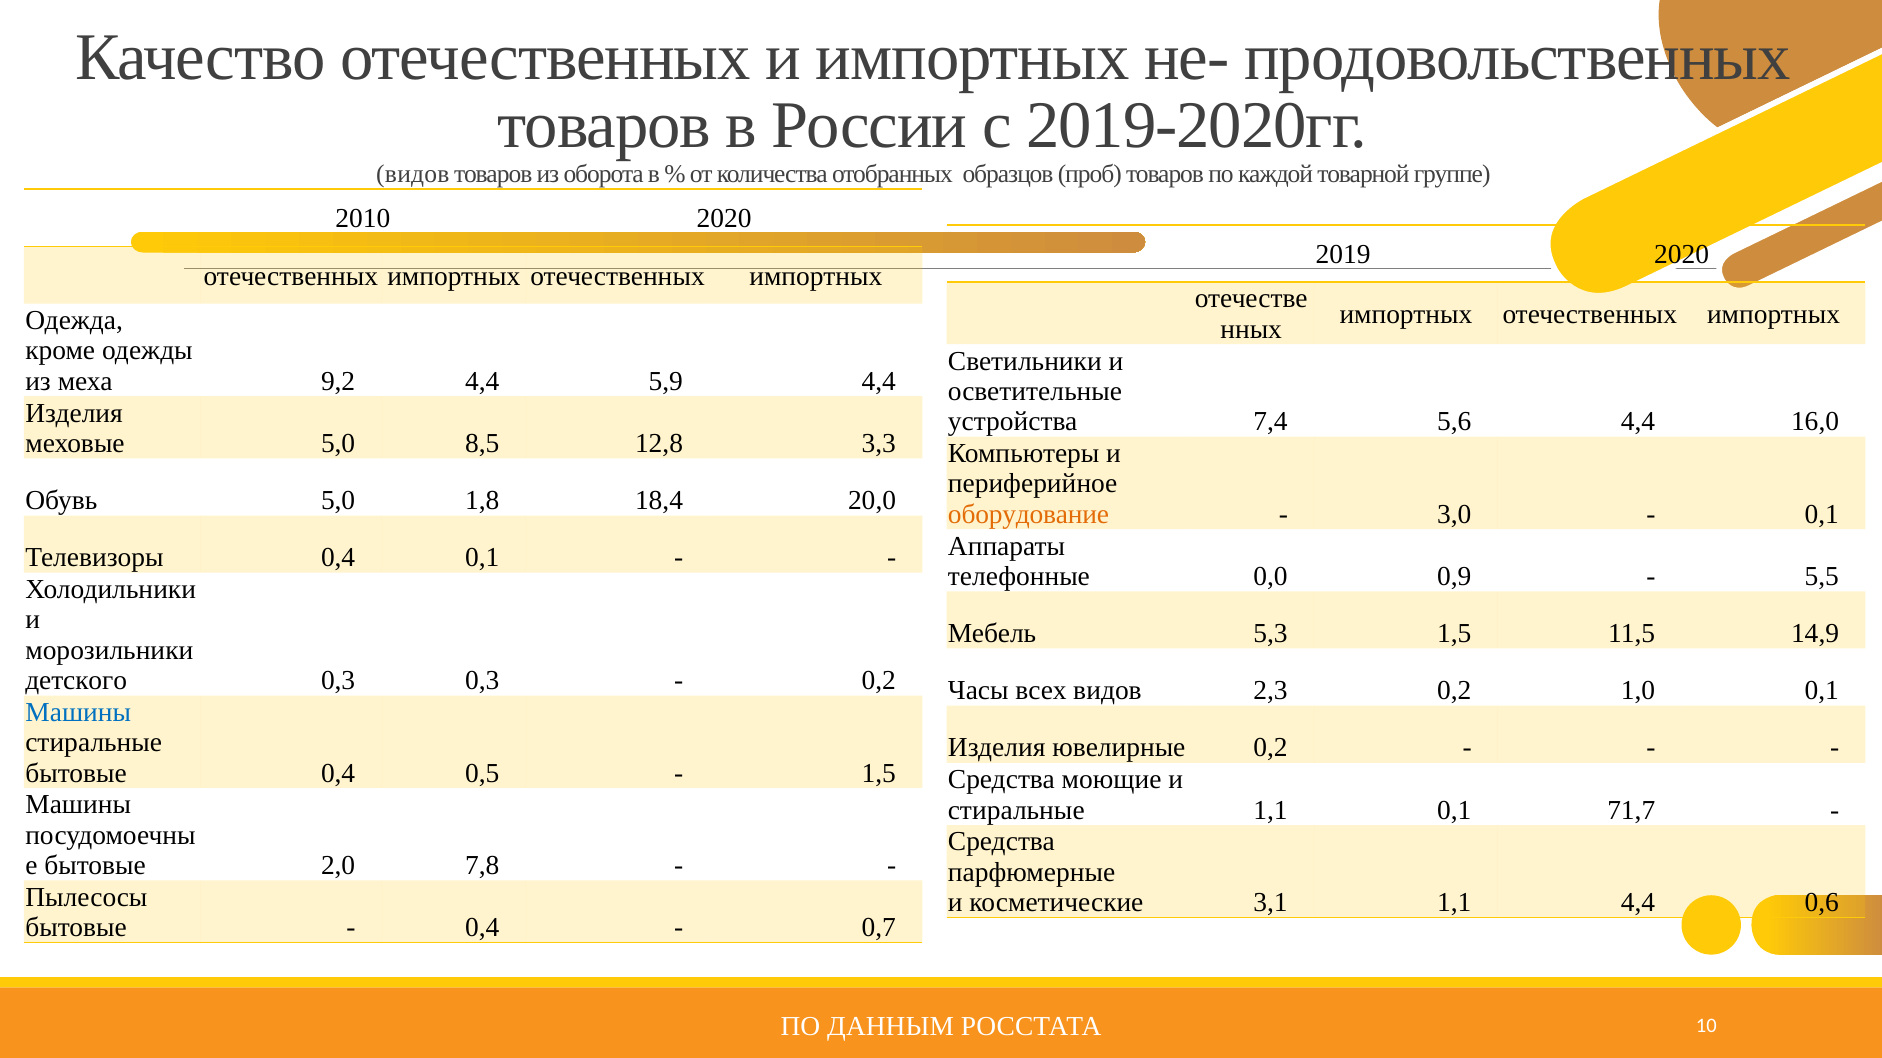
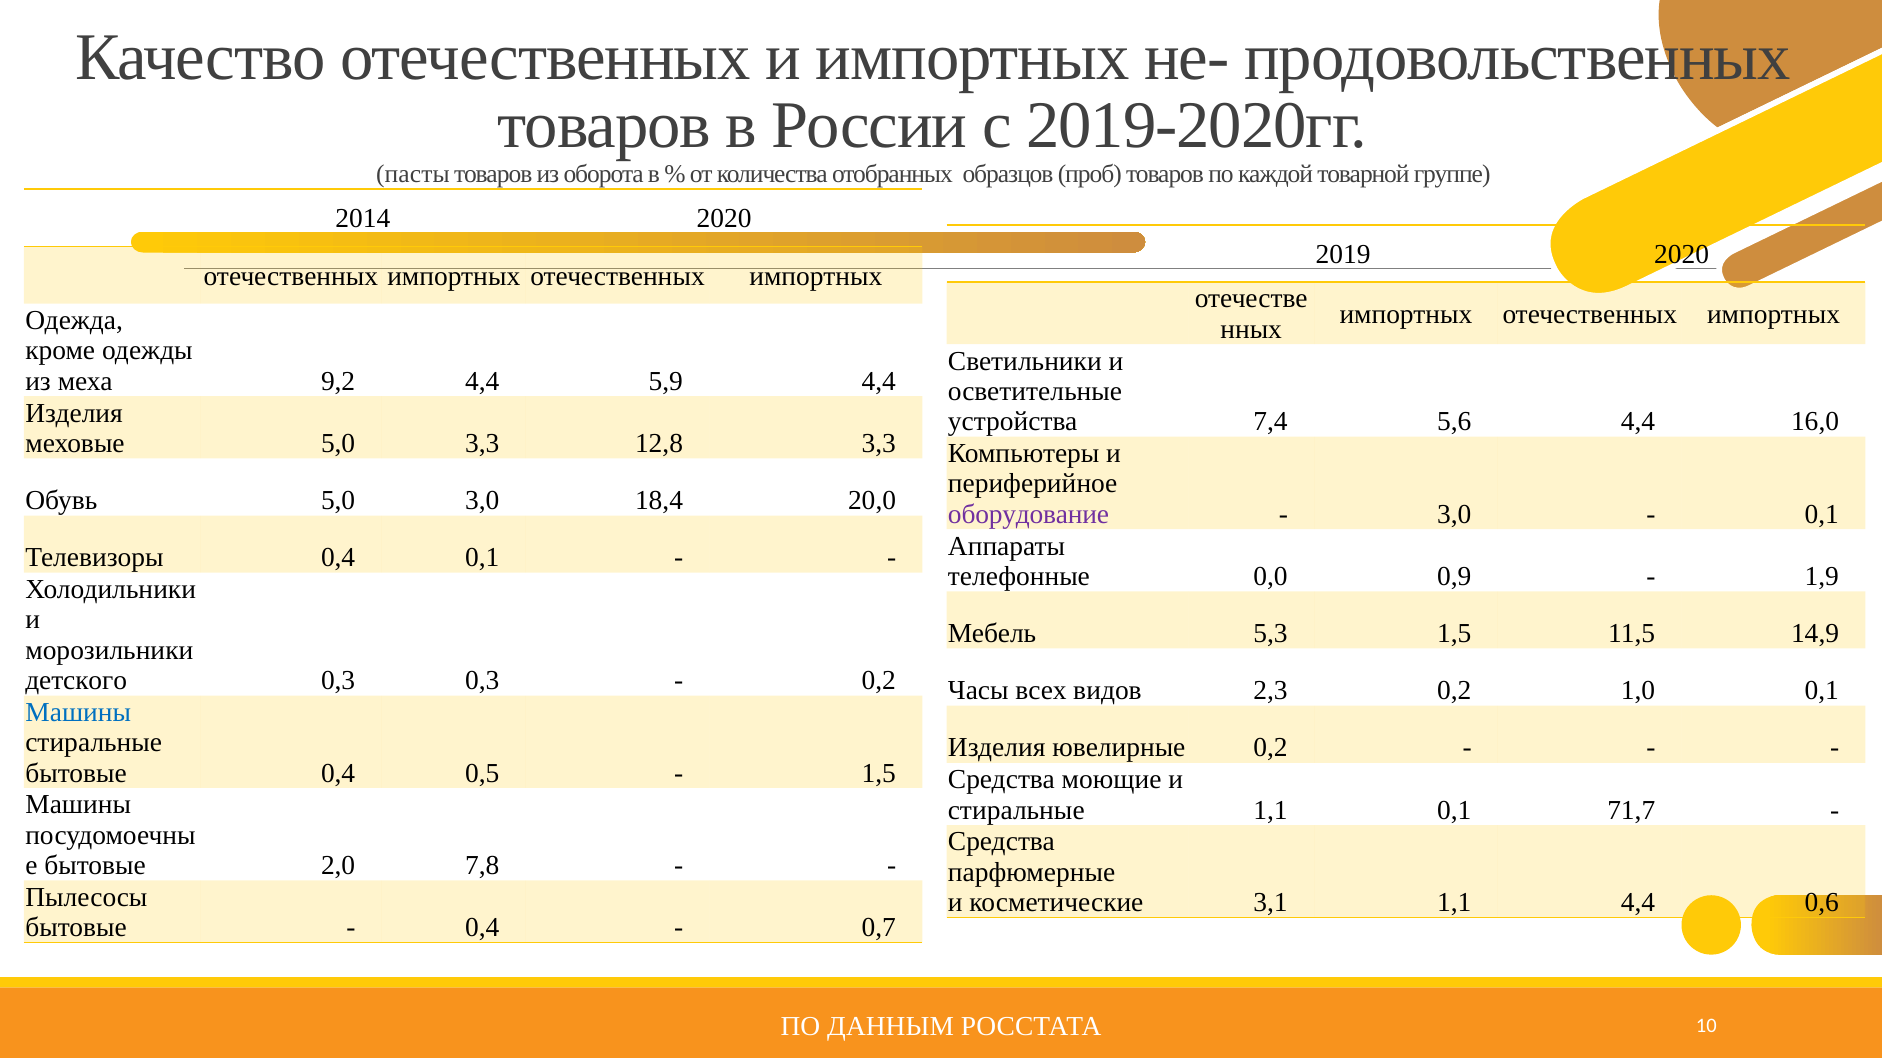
видов: видов -> пасты (413, 174)
2010: 2010 -> 2014 (363, 219)
5,0 8,5: 8,5 -> 3,3 (482, 444)
5,0 1,8: 1,8 -> 3,0 (482, 501)
оборудование colour: orange -> purple (1029, 514)
5,5: 5,5 -> 1,9 (1822, 577)
